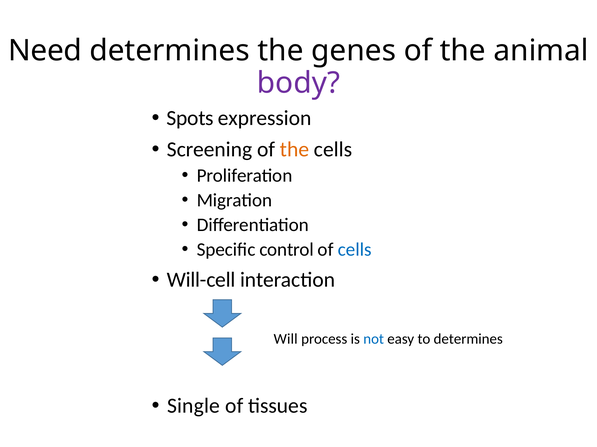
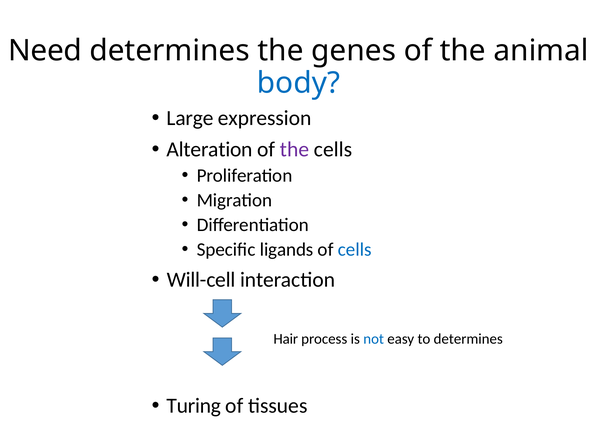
body colour: purple -> blue (298, 83)
Spots: Spots -> Large (190, 118)
Screening: Screening -> Alteration (210, 150)
the colour: orange -> purple (294, 150)
control: control -> ligands (287, 250)
Will: Will -> Hair (286, 339)
Single: Single -> Turing (194, 406)
